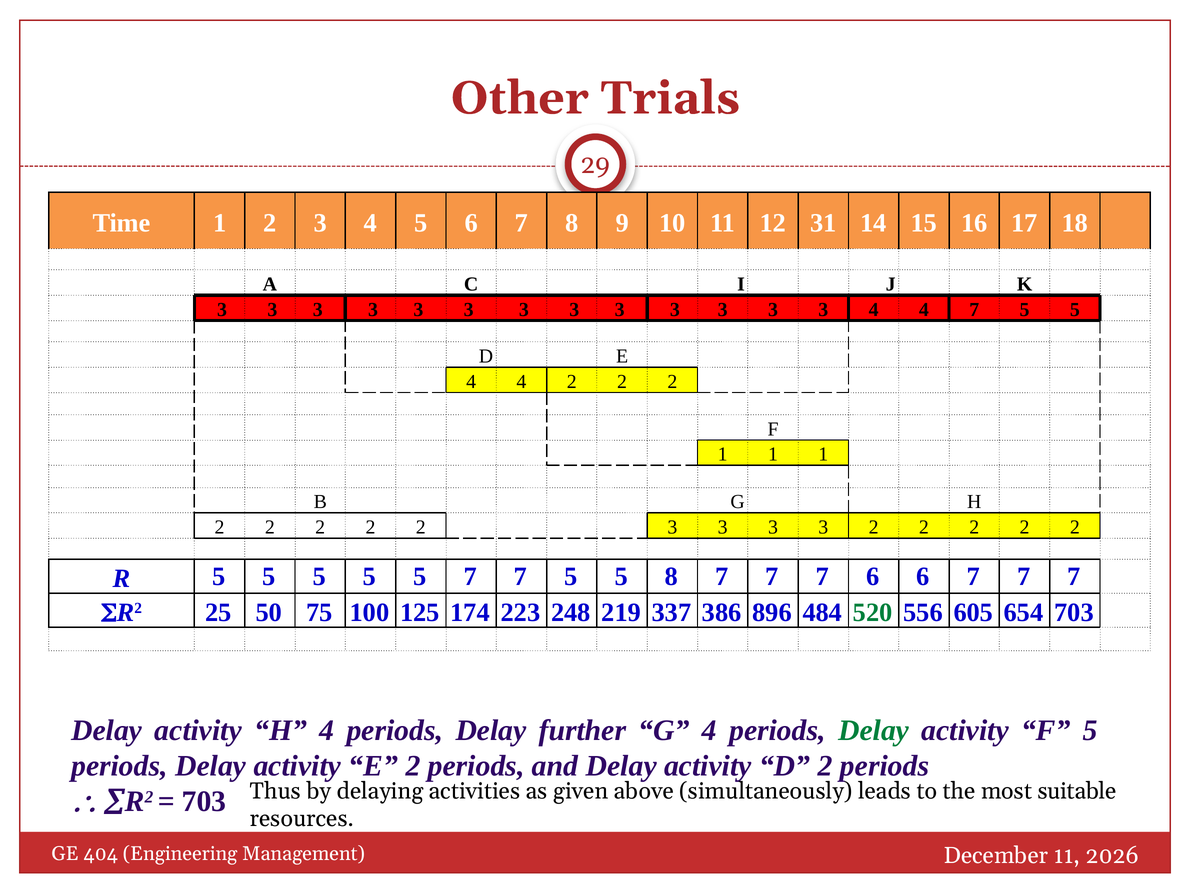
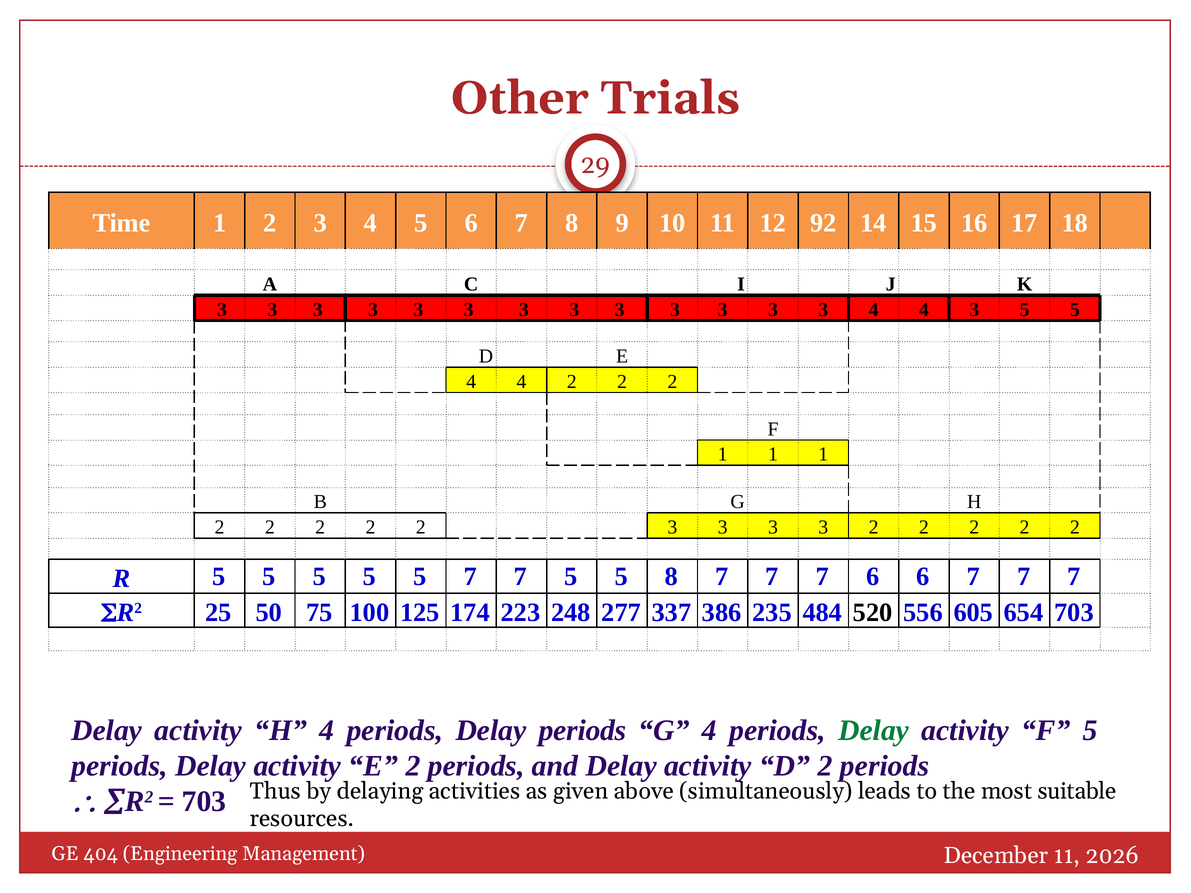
31: 31 -> 92 (823, 223)
4 7: 7 -> 3 (974, 310)
219: 219 -> 277 (621, 613)
896: 896 -> 235 (772, 613)
520 colour: green -> black (873, 613)
Delay further: further -> periods (583, 730)
